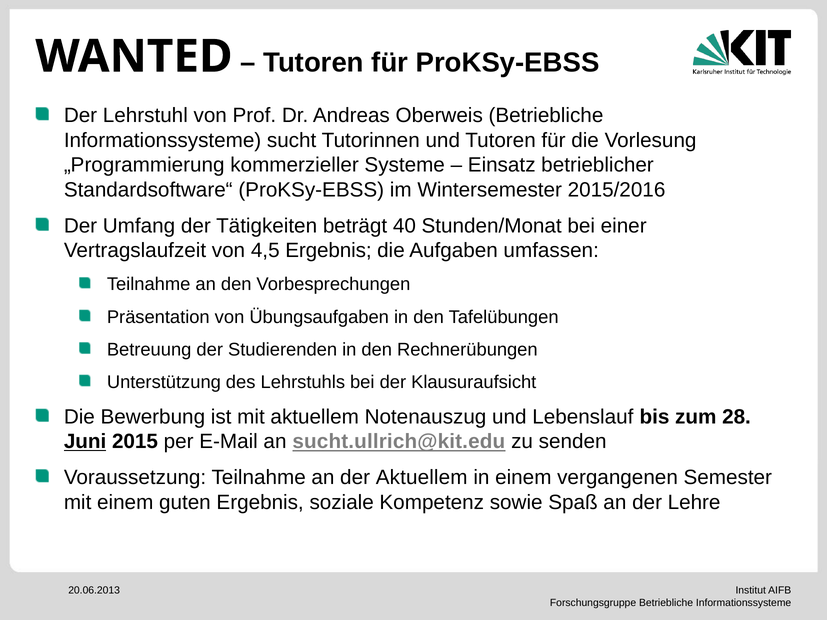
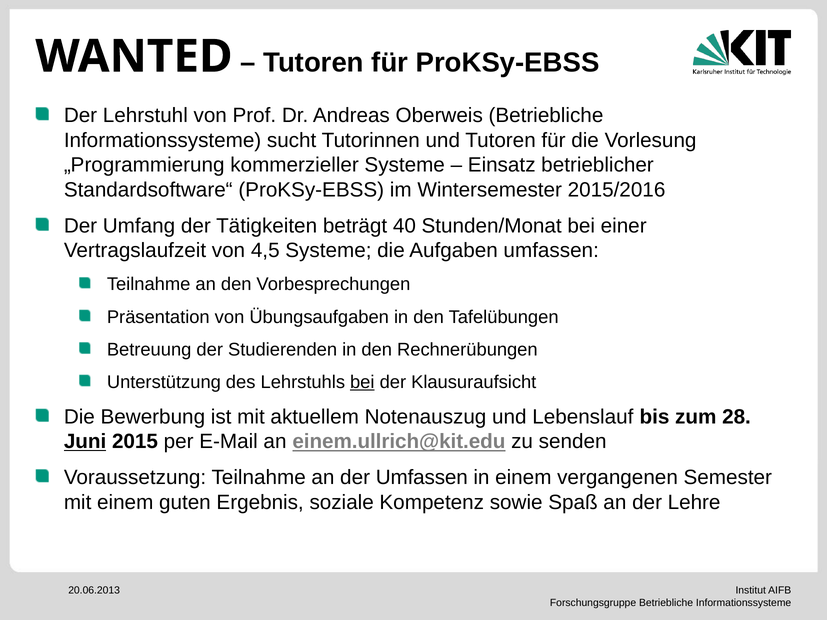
4,5 Ergebnis: Ergebnis -> Systeme (328, 251)
bei underline: none -> present (362, 382)
sucht.ullrich@kit.edu: sucht.ullrich@kit.edu -> einem.ullrich@kit.edu (399, 442)
der Aktuellem: Aktuellem -> Umfassen (422, 478)
